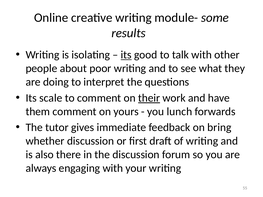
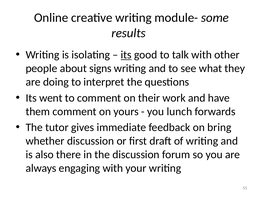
poor: poor -> signs (100, 69)
scale: scale -> went (51, 98)
their underline: present -> none (149, 98)
